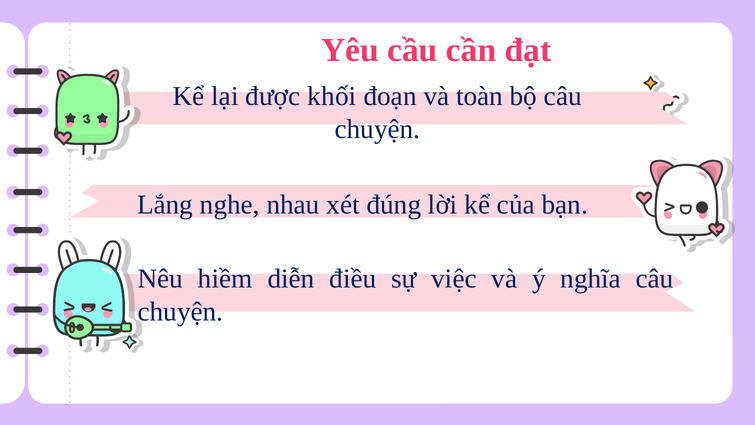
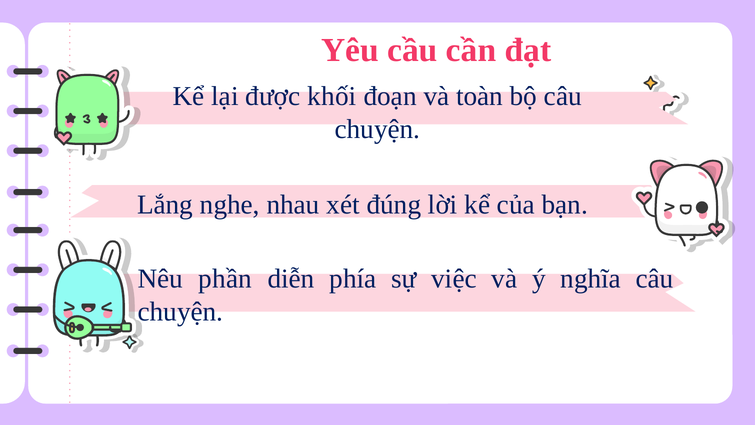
hiềm: hiềm -> phần (225, 279)
điều: điều -> phía (353, 279)
